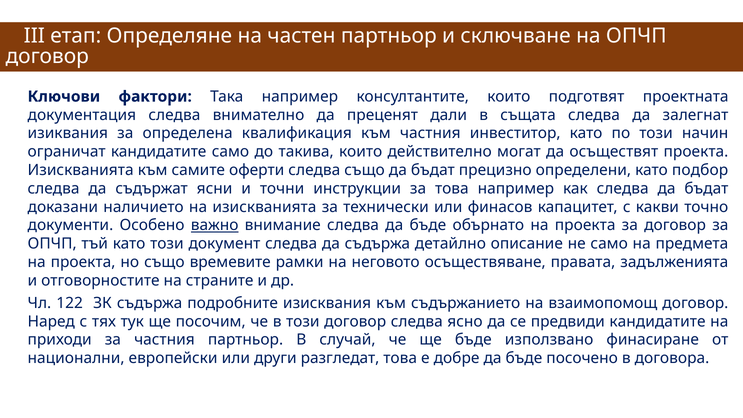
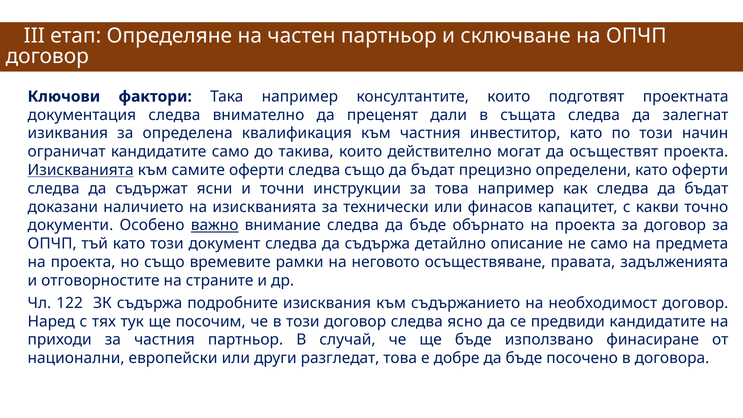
Изискванията underline: none -> present (81, 170)
като подбор: подбор -> оферти (700, 170)
взаимопомощ: взаимопомощ -> необходимост (603, 303)
